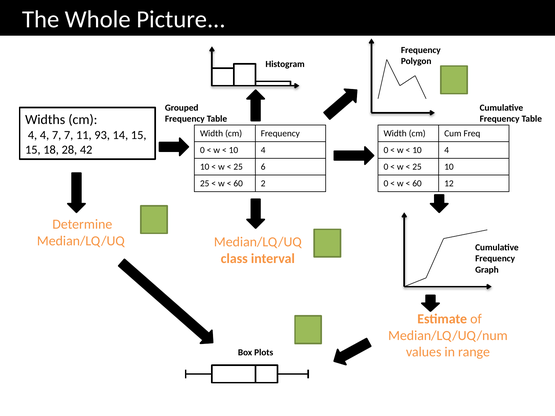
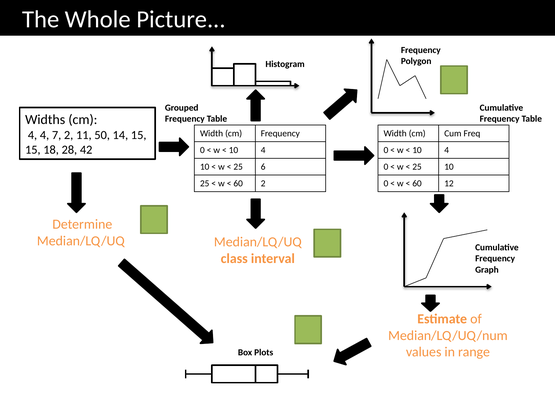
7 7: 7 -> 2 (69, 135)
93: 93 -> 50 (102, 135)
